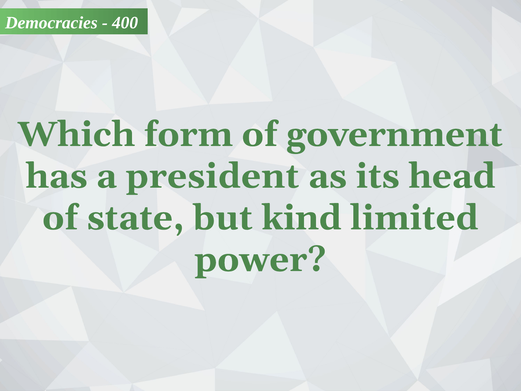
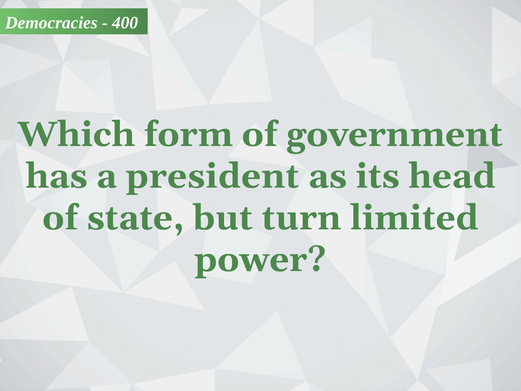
kind: kind -> turn (301, 218)
